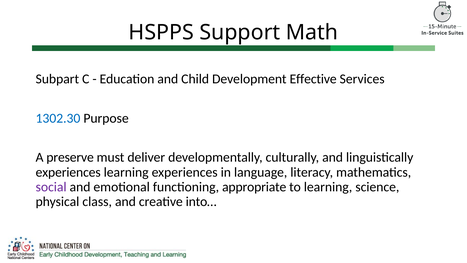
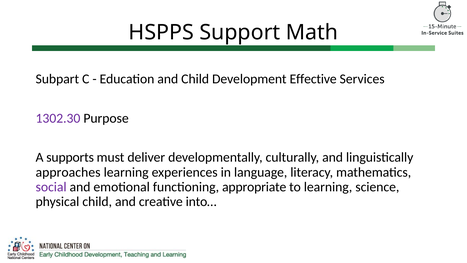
1302.30 colour: blue -> purple (58, 118)
preserve: preserve -> supports (70, 157)
experiences: experiences -> approaches (68, 172)
physical class: class -> child (97, 201)
